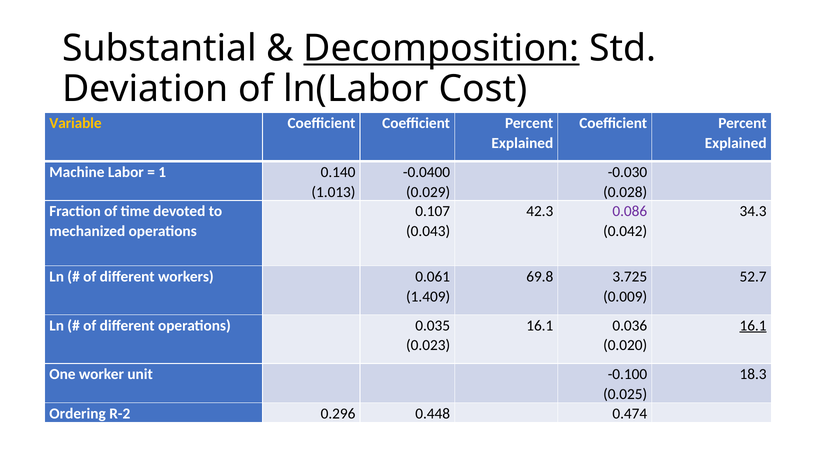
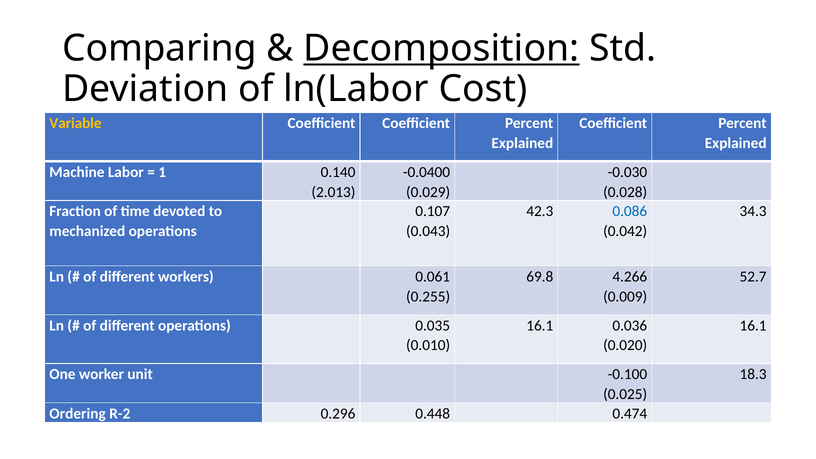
Substantial: Substantial -> Comparing (159, 48)
1.013: 1.013 -> 2.013 (333, 192)
0.086 colour: purple -> blue (630, 211)
3.725: 3.725 -> 4.266 (630, 277)
1.409: 1.409 -> 0.255 (428, 297)
16.1 underline: present -> none (753, 325)
0.023: 0.023 -> 0.010 (428, 345)
